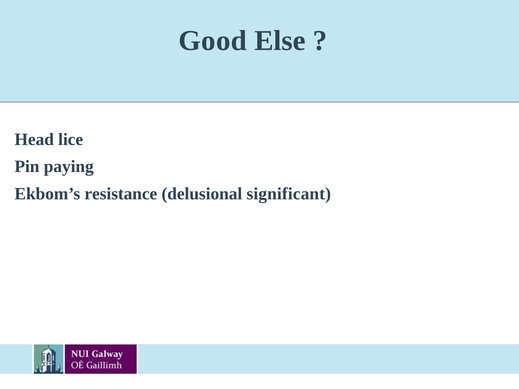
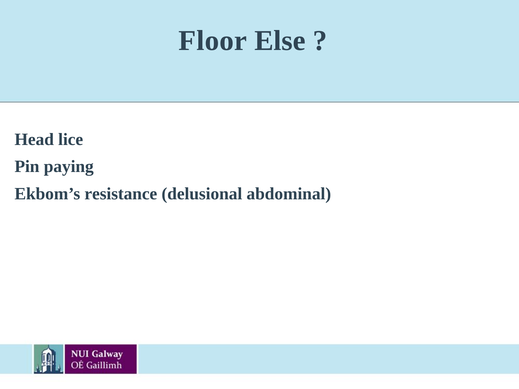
Good: Good -> Floor (213, 41)
significant: significant -> abdominal (289, 194)
